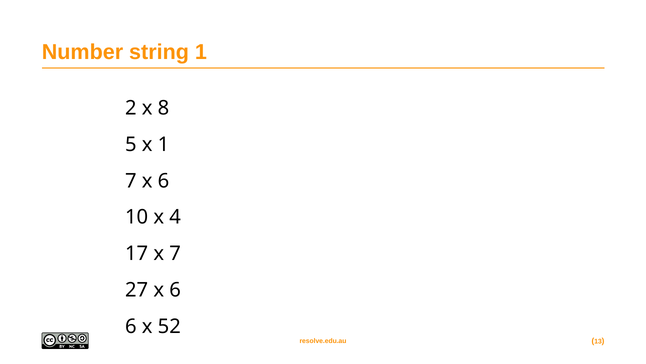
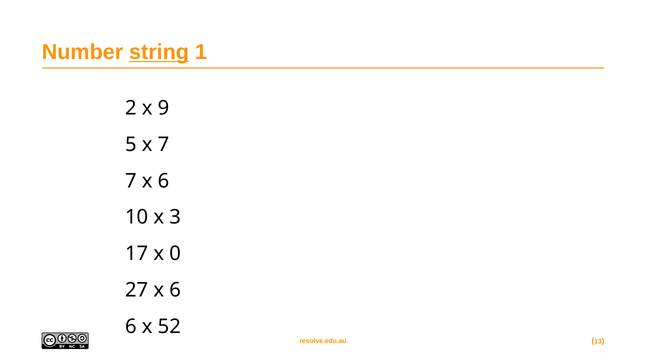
string underline: none -> present (159, 52)
8: 8 -> 9 (164, 108)
x 1: 1 -> 7 (164, 144)
4: 4 -> 3 (175, 217)
x 7: 7 -> 0 (175, 253)
